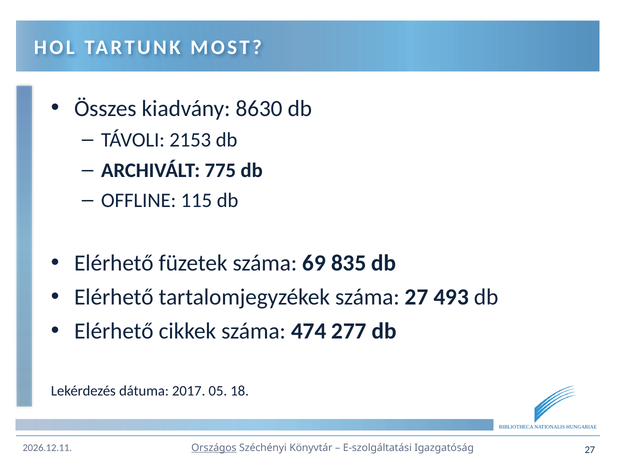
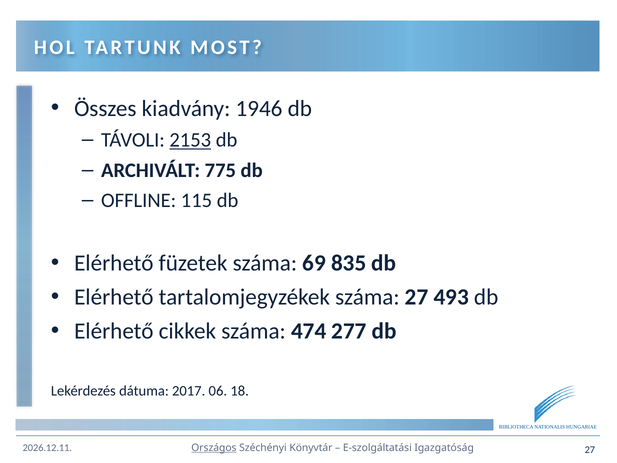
8630: 8630 -> 1946 (259, 108)
2153 underline: none -> present (190, 140)
05: 05 -> 06 (218, 391)
